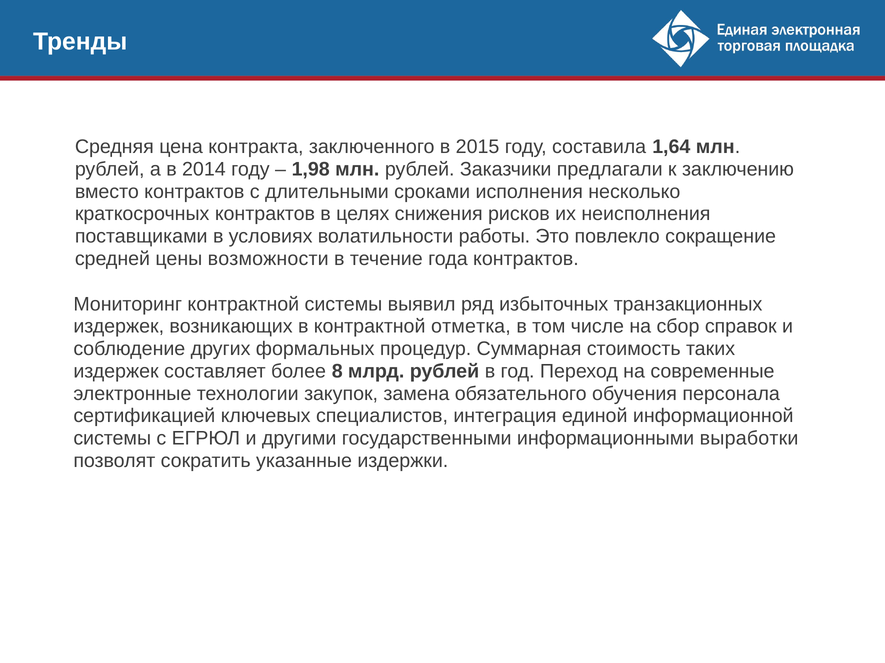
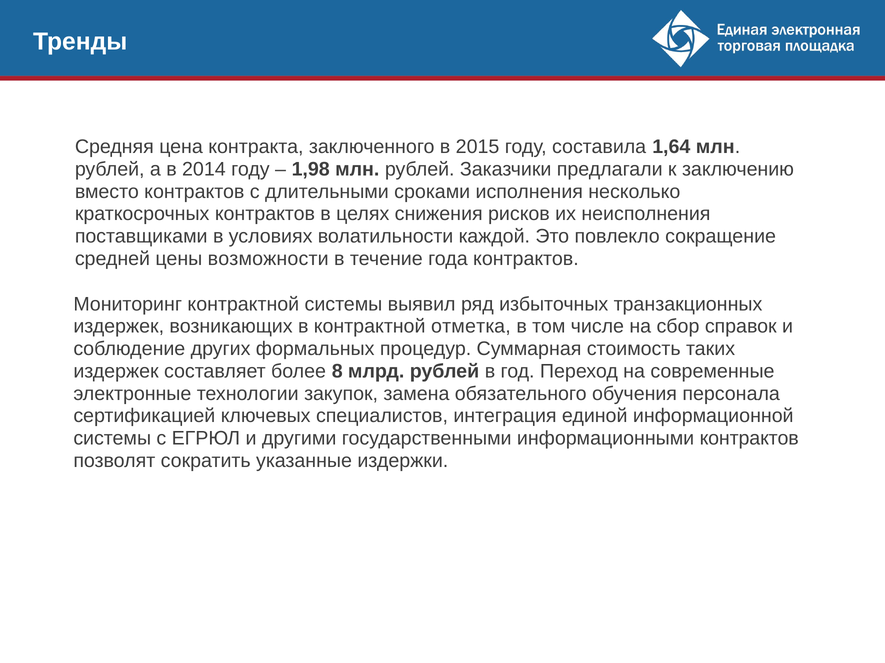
работы: работы -> каждой (494, 237)
информационными выработки: выработки -> контрактов (749, 439)
